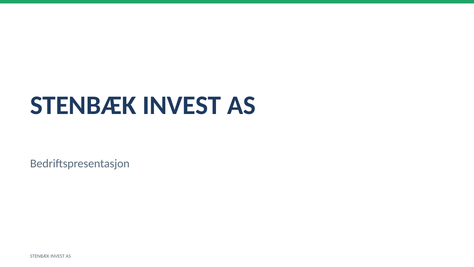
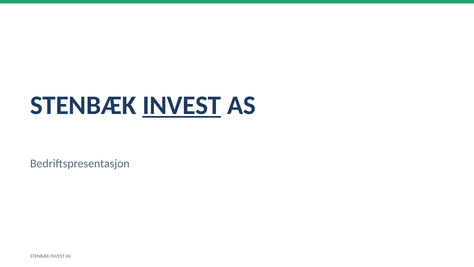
INVEST underline: none -> present (182, 105)
